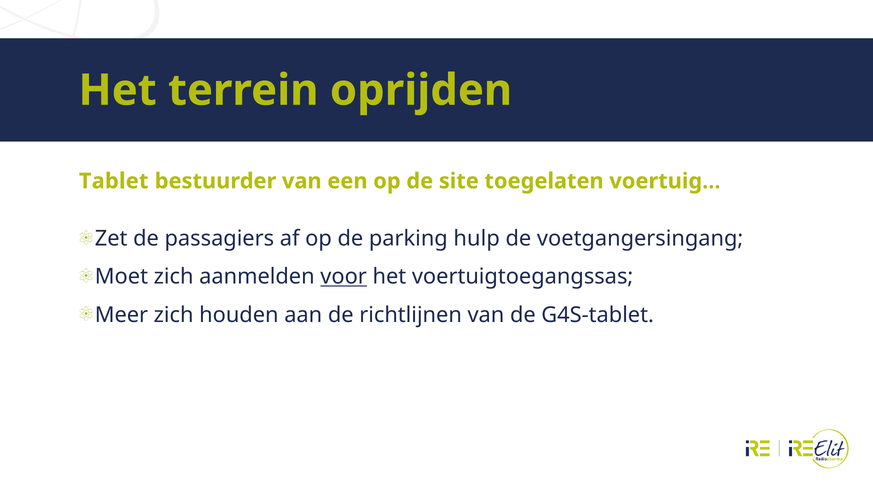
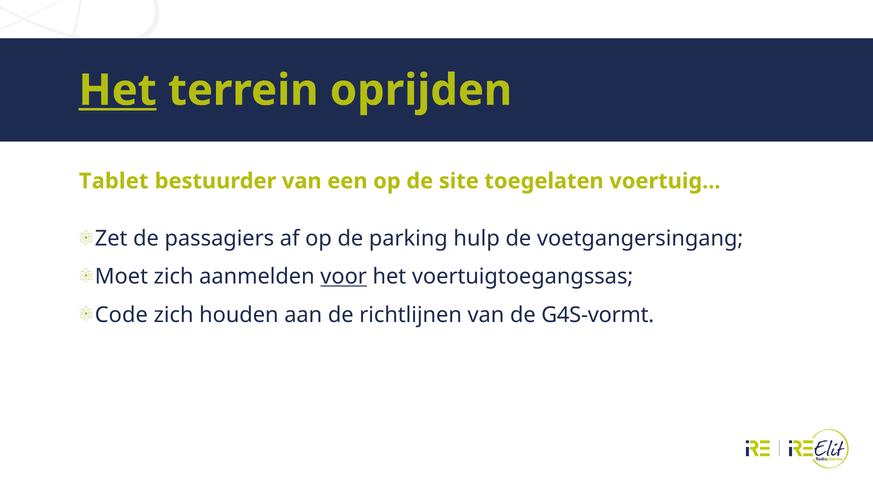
Het underline: none -> present (118, 90)
Meer: Meer -> Code (121, 315)
G4S-tablet: G4S-tablet -> G4S-vormt (598, 315)
